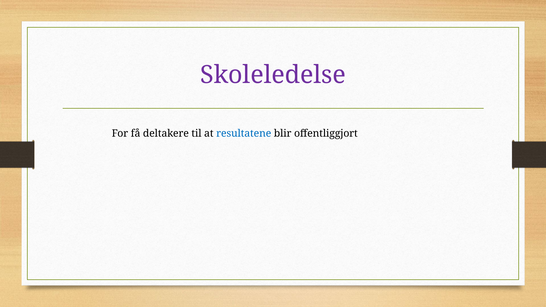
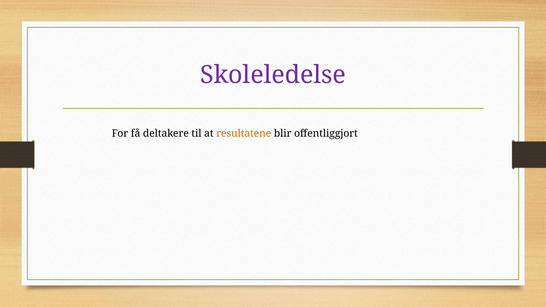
resultatene colour: blue -> orange (244, 134)
